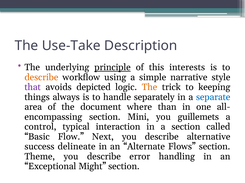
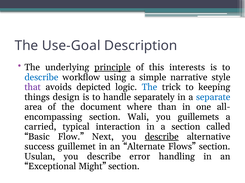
Use-Take: Use-Take -> Use-Goal (71, 46)
describe colour: orange -> blue (41, 78)
The colour: orange -> blue (149, 88)
always: always -> design (66, 97)
Mini: Mini -> Wali (138, 117)
control: control -> carried (40, 127)
describe underline: none -> present (162, 137)
delineate: delineate -> guillemet (77, 147)
Theme: Theme -> Usulan (40, 157)
